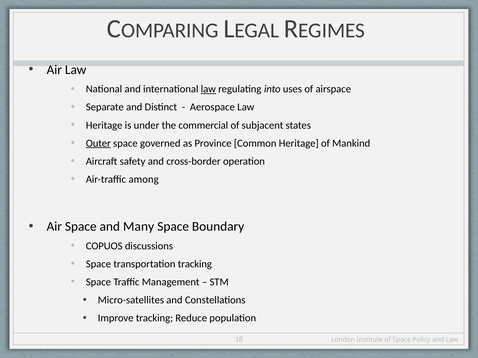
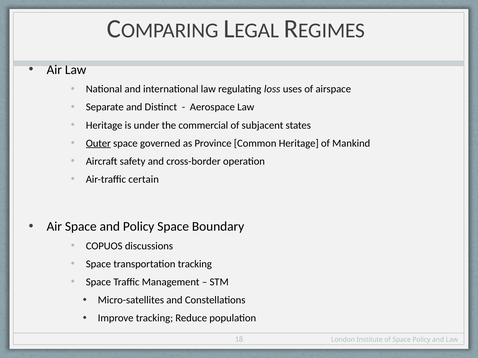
law underline: present -> none (208, 89)
into: into -> loss (272, 89)
among: among -> certain (144, 180)
and Many: Many -> Policy (139, 227)
